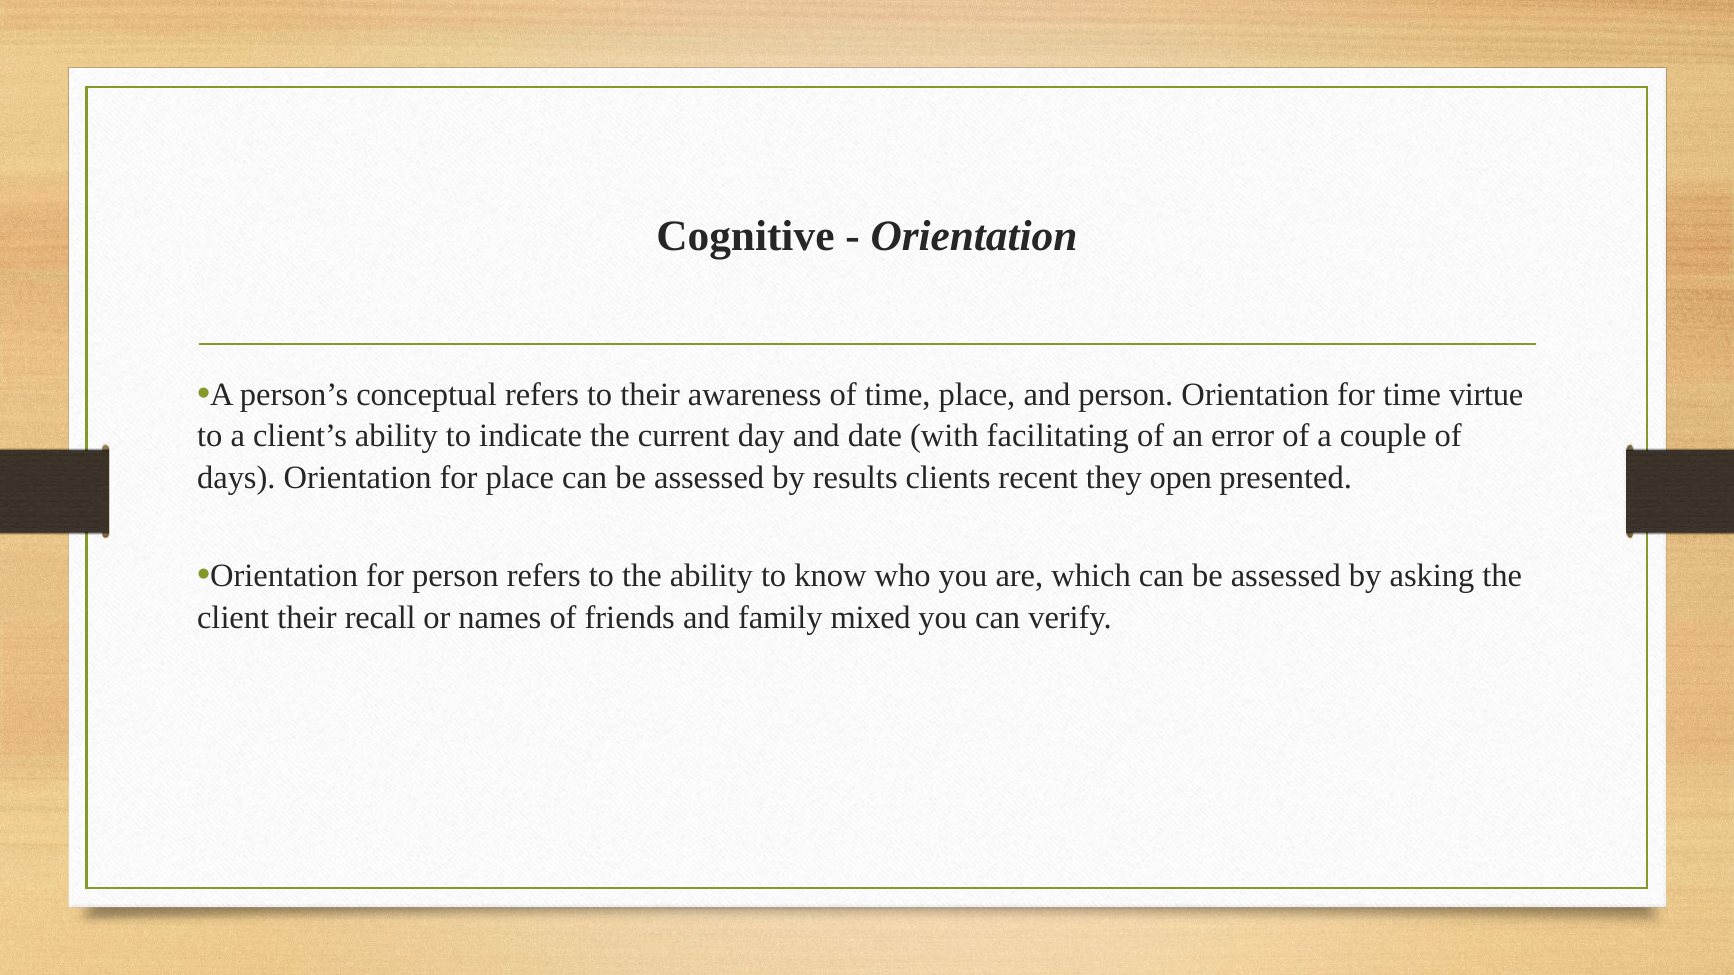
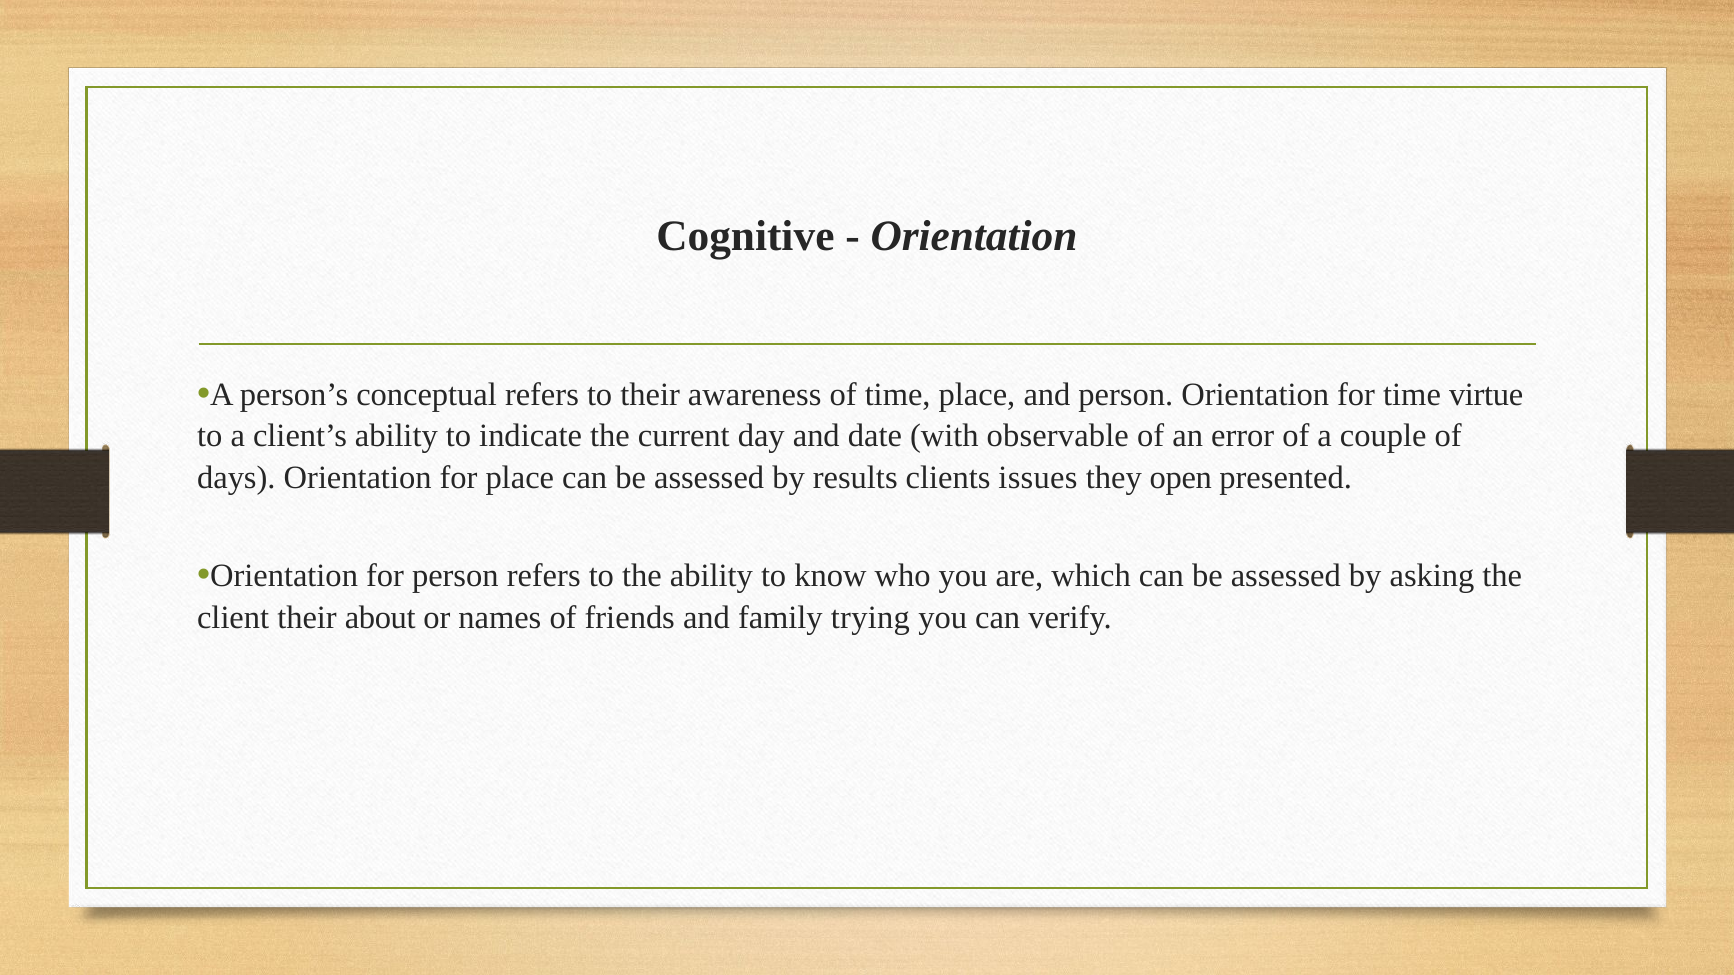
facilitating: facilitating -> observable (1058, 436)
recent: recent -> issues (1038, 478)
recall: recall -> about (380, 618)
mixed: mixed -> trying (870, 618)
